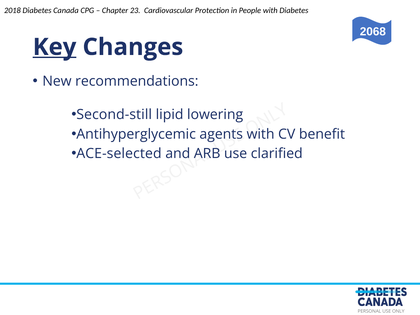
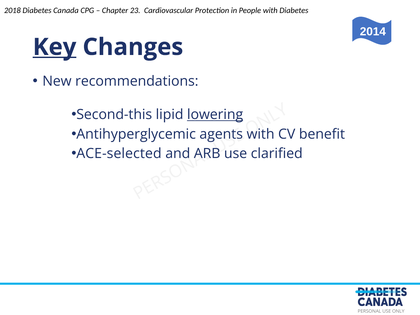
2068: 2068 -> 2014 (373, 32)
Second-still: Second-still -> Second-this (114, 115)
lowering underline: none -> present (215, 115)
